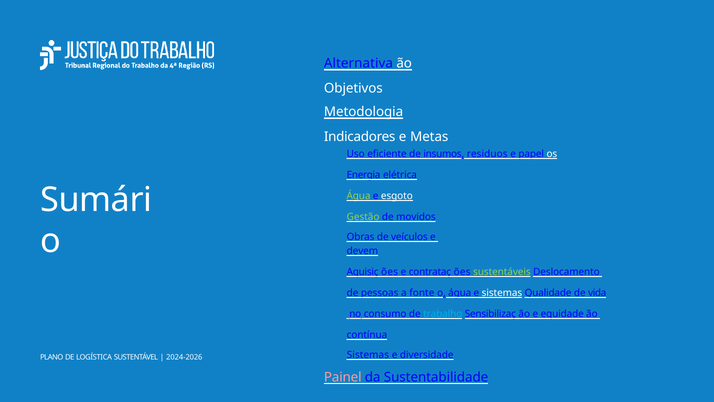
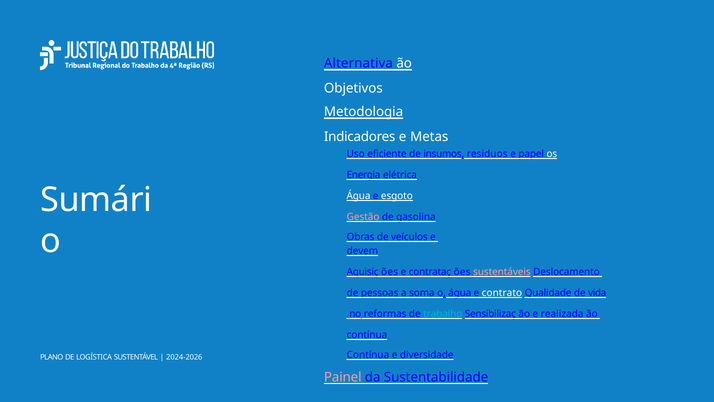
Água colour: light green -> white (359, 196)
Gestão colour: light green -> pink (363, 217)
movidos: movidos -> gasolina (416, 217)
sustentáveis colour: light green -> pink (502, 272)
fonte: fonte -> soma (422, 293)
e sistemas: sistemas -> contrato (502, 293)
consumo: consumo -> reformas (385, 314)
equidade: equidade -> realizada (562, 314)
Sistemas: Sistemas -> Contínua (368, 355)
